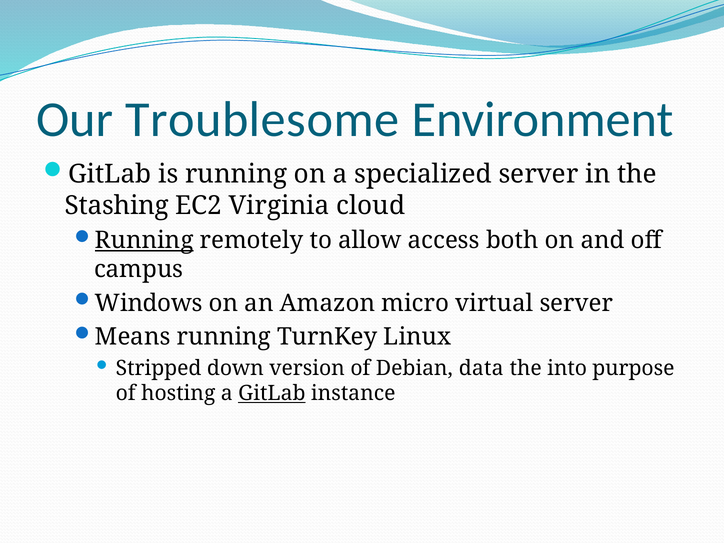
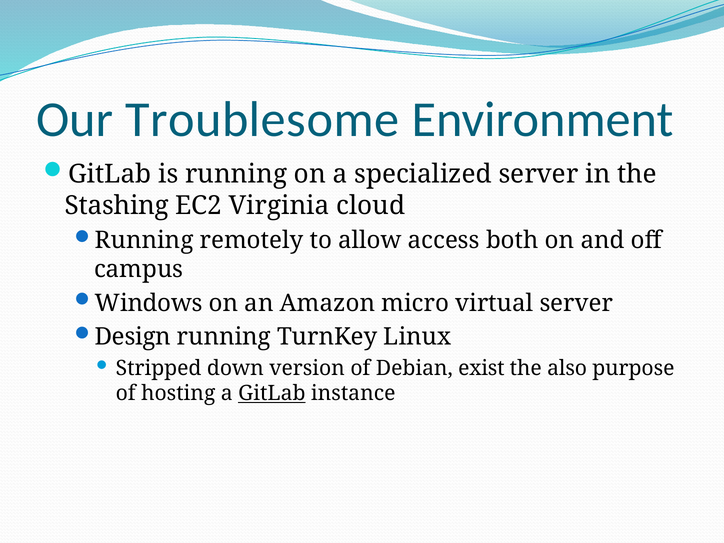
Running underline: present -> none (144, 241)
Means: Means -> Design (133, 337)
data: data -> exist (481, 368)
into: into -> also (567, 368)
